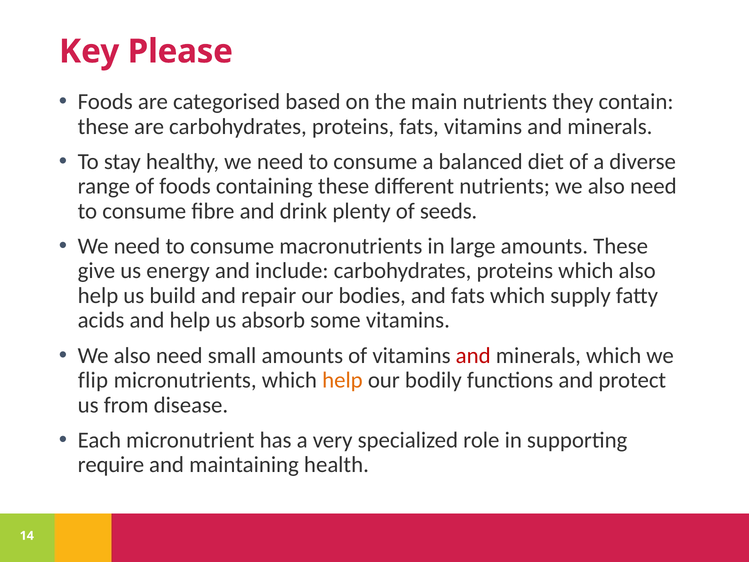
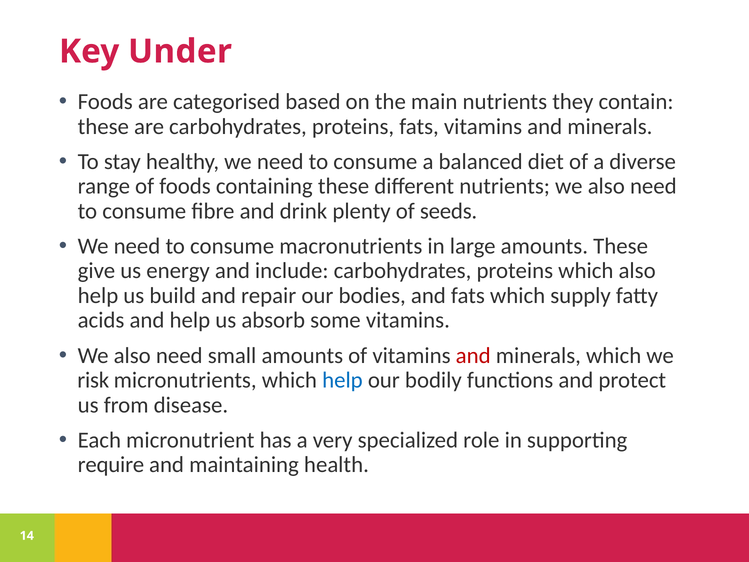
Please: Please -> Under (180, 51)
flip: flip -> risk (93, 380)
help colour: orange -> blue (342, 380)
